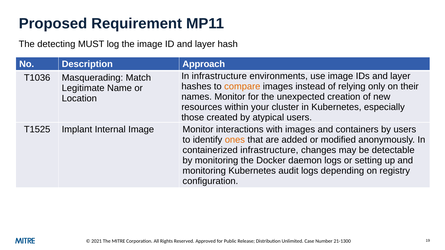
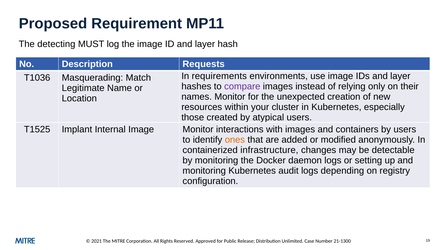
Approach: Approach -> Requests (204, 64)
In infrastructure: infrastructure -> requirements (219, 76)
compare colour: orange -> purple (242, 86)
